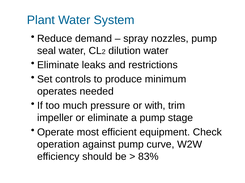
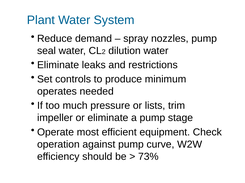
with: with -> lists (155, 106)
83%: 83% -> 73% (148, 157)
